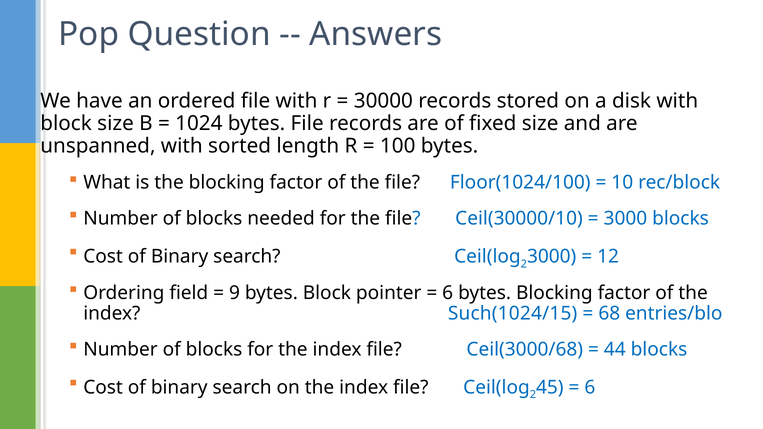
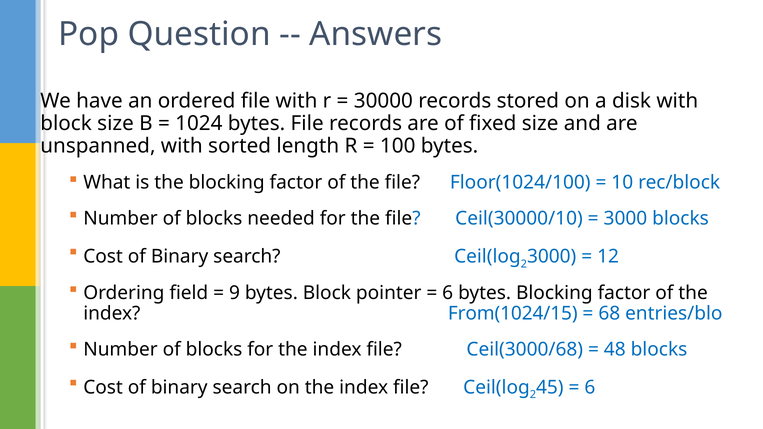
Such(1024/15: Such(1024/15 -> From(1024/15 (513, 314)
44: 44 -> 48 (615, 349)
